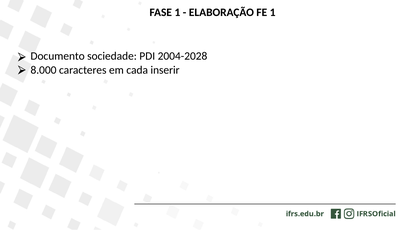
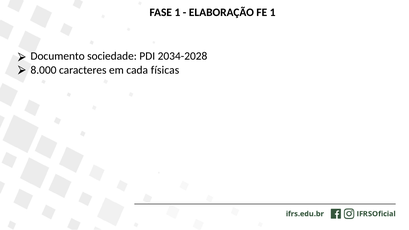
2004-2028: 2004-2028 -> 2034-2028 (183, 56)
inserir: inserir -> físicas (165, 70)
